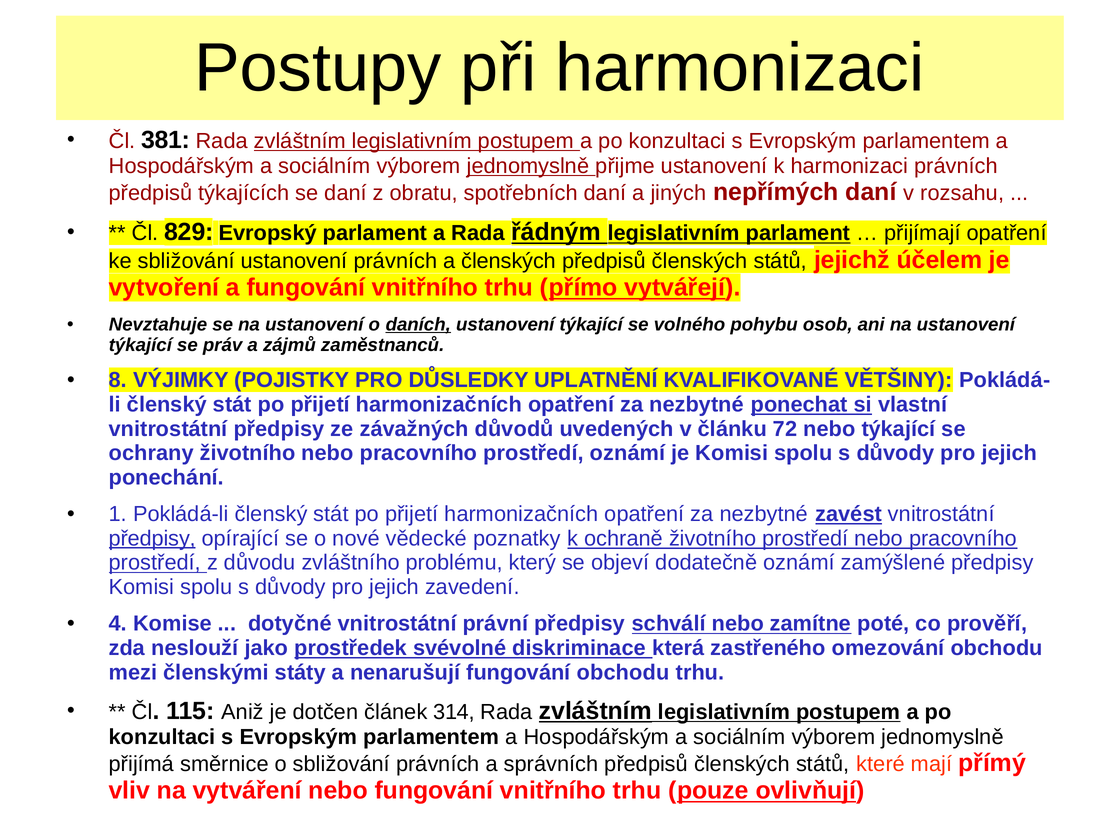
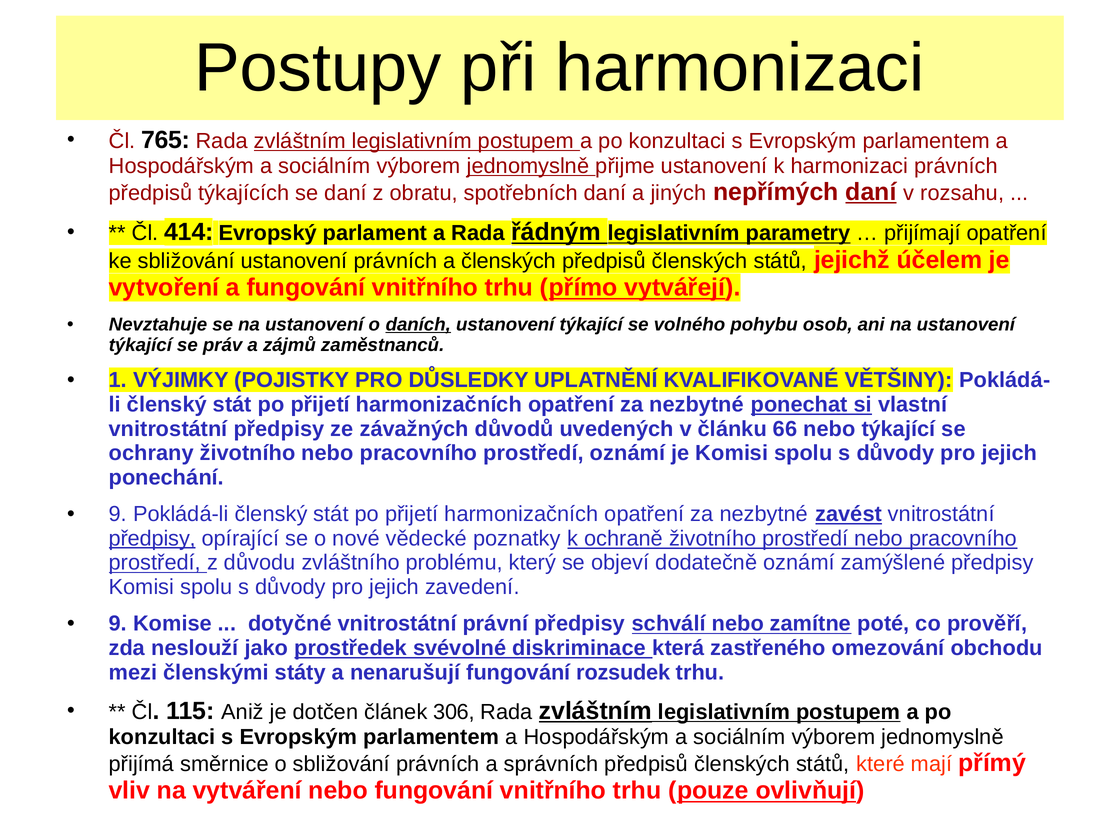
381: 381 -> 765 (166, 140)
daní underline: none -> present (871, 192)
829: 829 -> 414 (189, 232)
legislativním parlament: parlament -> parametry (798, 233)
8: 8 -> 1 (118, 380)
72: 72 -> 66 (785, 429)
1: 1 -> 9 (118, 514)
4: 4 -> 9 (118, 624)
fungování obchodu: obchodu -> rozsudek (623, 672)
314: 314 -> 306 (454, 712)
